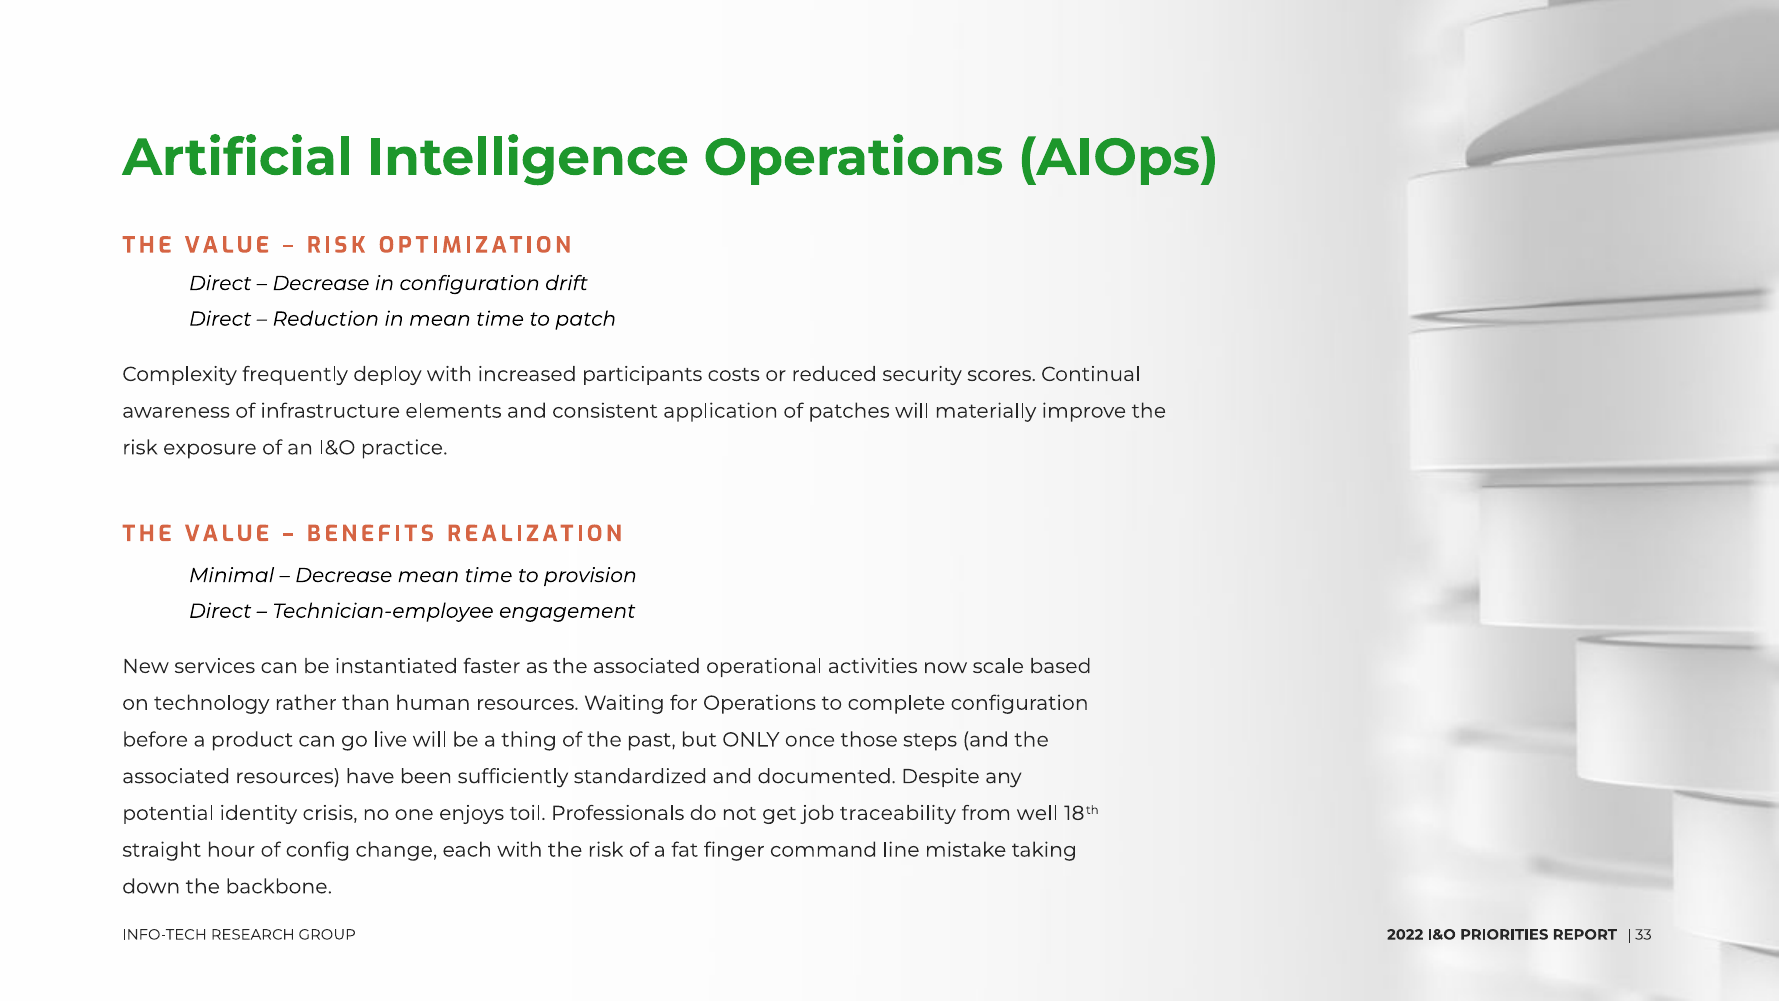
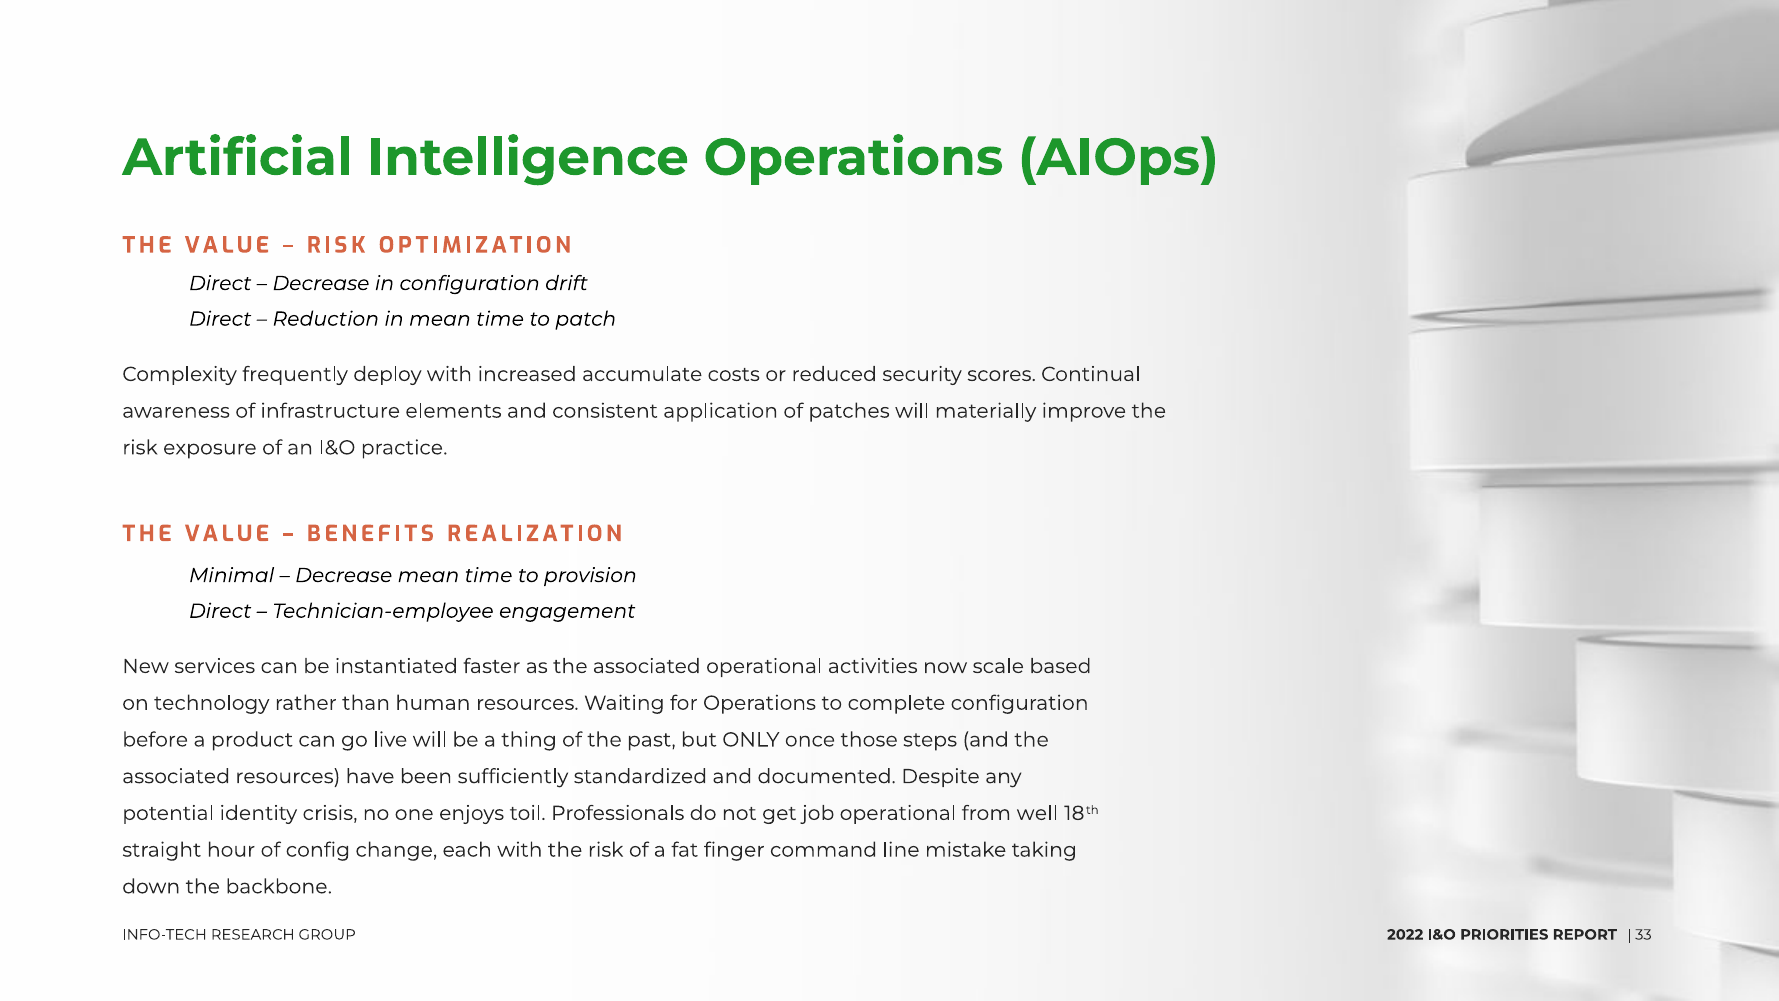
participants: participants -> accumulate (642, 374)
job traceability: traceability -> operational (898, 813)
